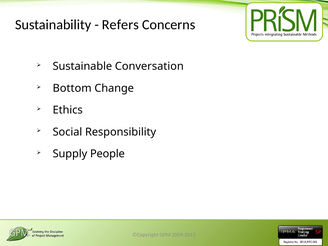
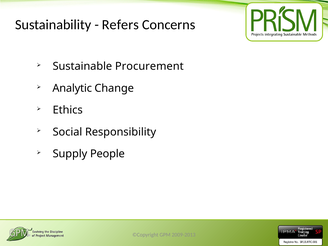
Conversation: Conversation -> Procurement (149, 66)
Bottom: Bottom -> Analytic (72, 88)
